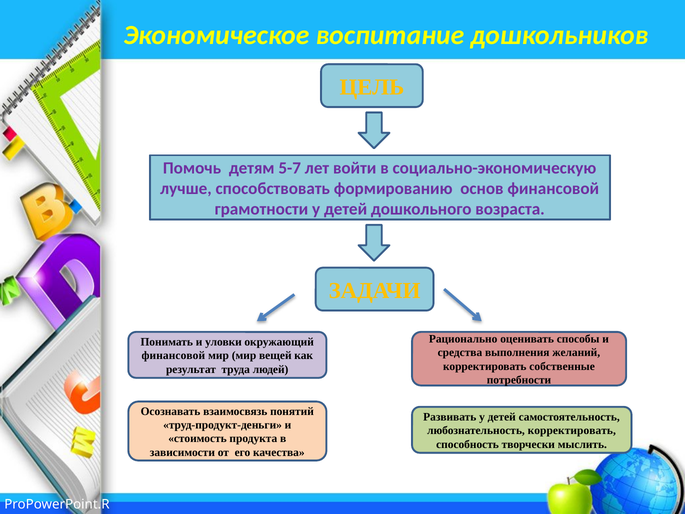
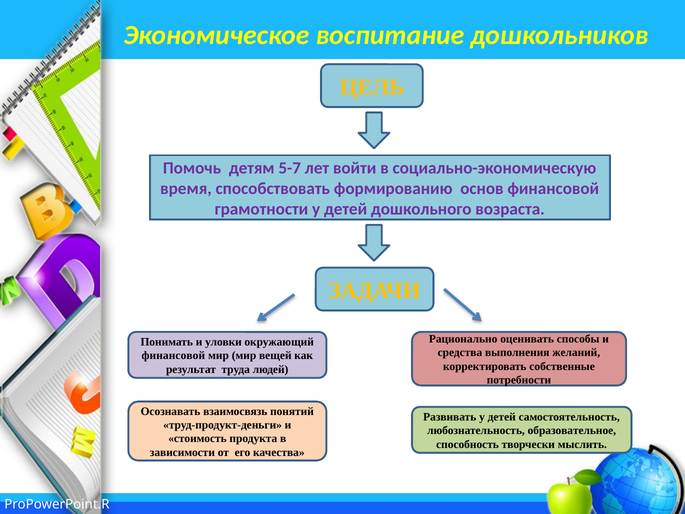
лучше: лучше -> время (186, 188)
любознательность корректировать: корректировать -> образовательное (572, 430)
